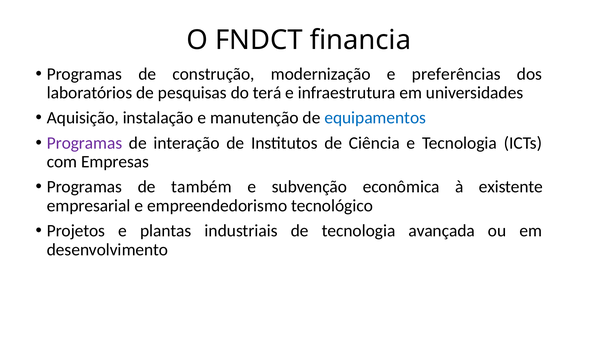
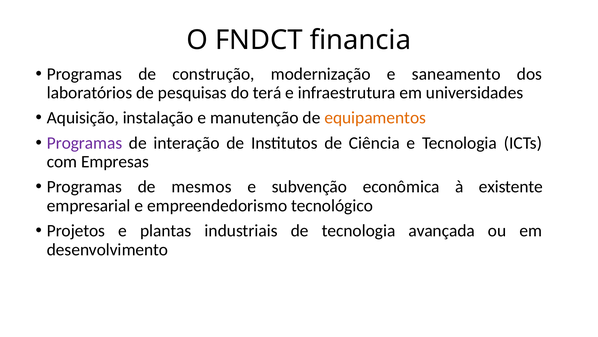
preferências: preferências -> saneamento (456, 74)
equipamentos colour: blue -> orange (375, 118)
também: também -> mesmos (201, 187)
